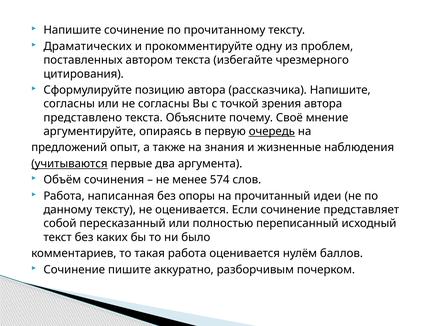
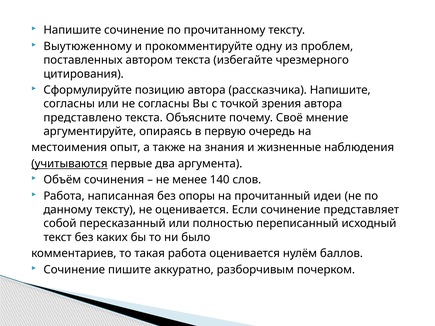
Драматических: Драматических -> Выутюженному (88, 46)
очередь underline: present -> none (272, 131)
предложений: предложений -> местоимения (69, 148)
574: 574 -> 140 (220, 180)
